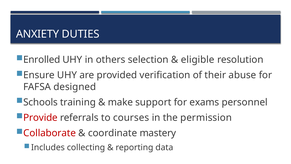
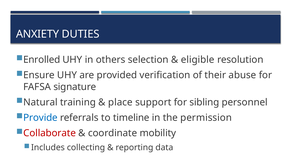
designed: designed -> signature (75, 87)
Schools: Schools -> Natural (40, 102)
make: make -> place (120, 102)
exams: exams -> sibling (204, 102)
Provide colour: red -> blue (40, 118)
courses: courses -> timeline (131, 118)
mastery: mastery -> mobility (158, 133)
